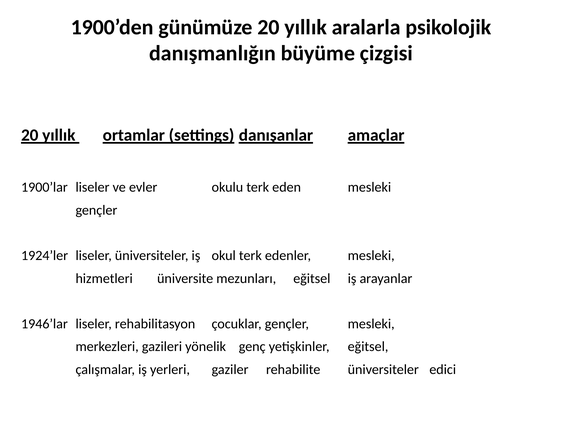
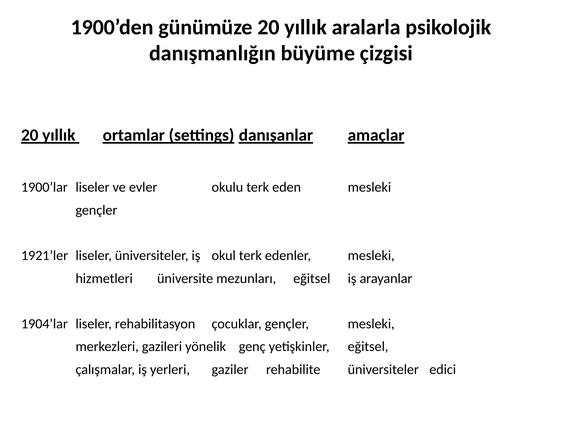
1924’ler: 1924’ler -> 1921’ler (45, 256)
1946’lar: 1946’lar -> 1904’lar (44, 324)
